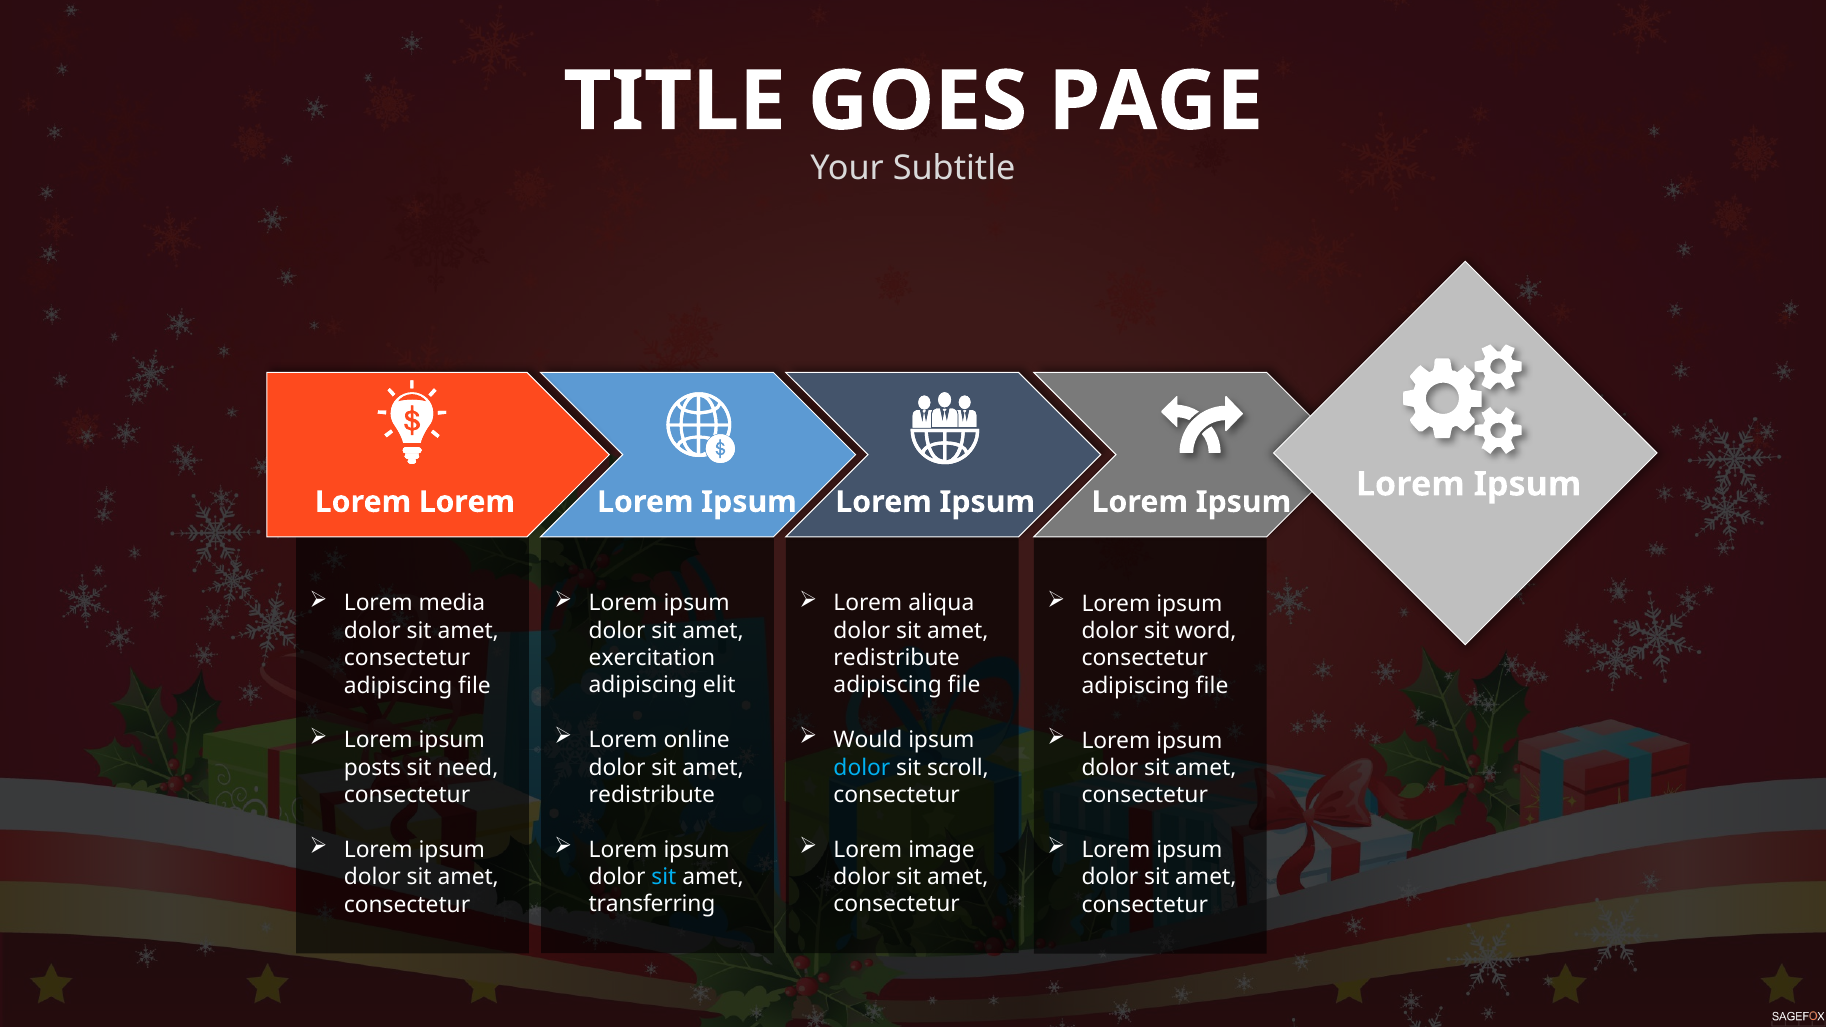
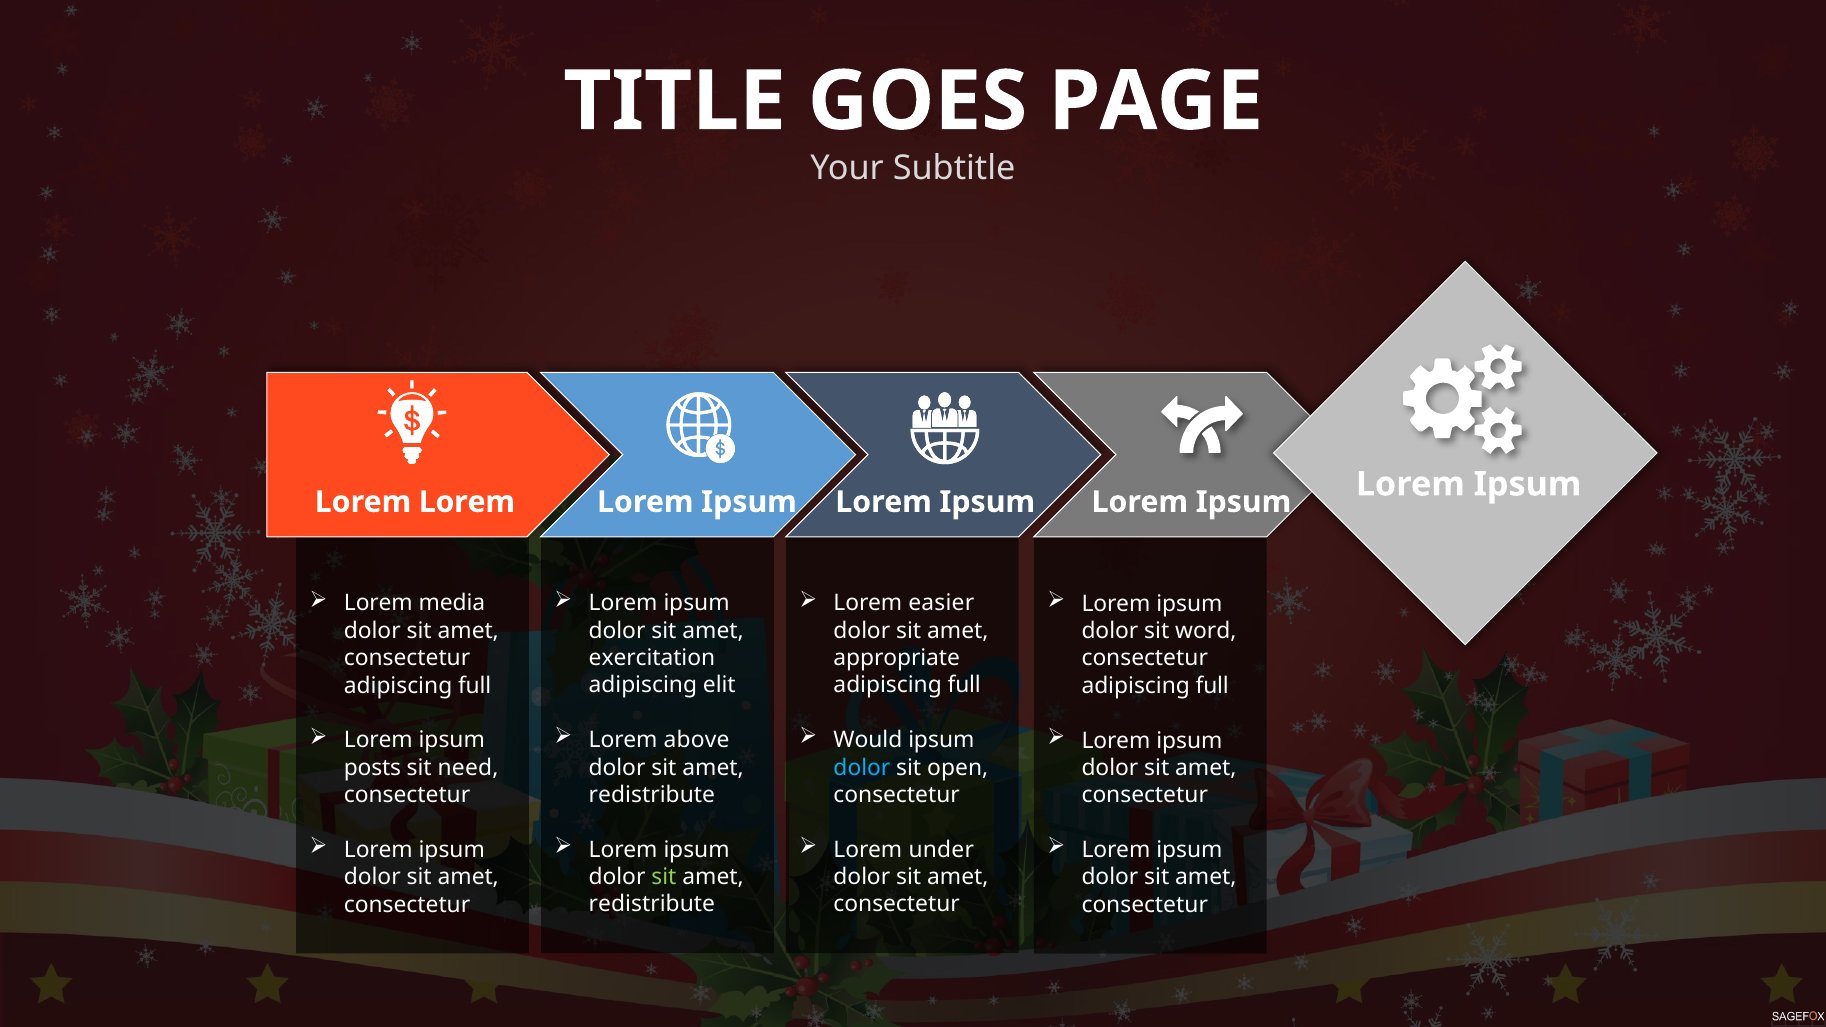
aliqua: aliqua -> easier (941, 603)
redistribute: redistribute -> appropriate (897, 658)
file: file -> full (475, 686)
file: file -> full (964, 685)
file: file -> full (1212, 686)
online: online -> above (696, 740)
scroll: scroll -> open (958, 768)
image: image -> under (941, 850)
sit colour: light blue -> light green (664, 877)
transferring: transferring -> redistribute (652, 905)
